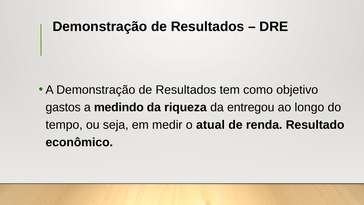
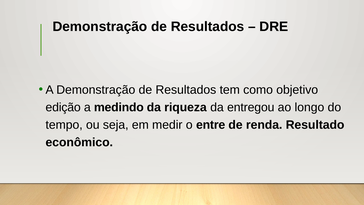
gastos: gastos -> edição (63, 107)
atual: atual -> entre (211, 125)
